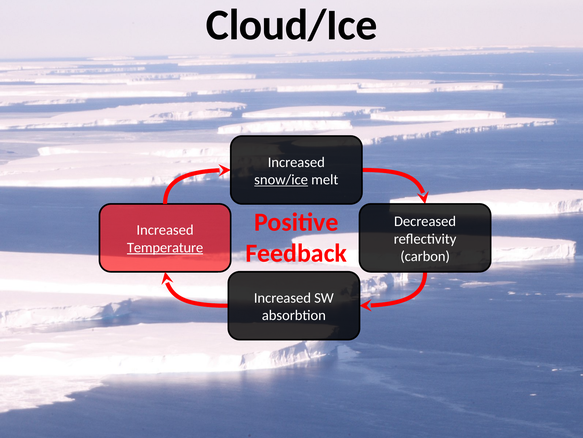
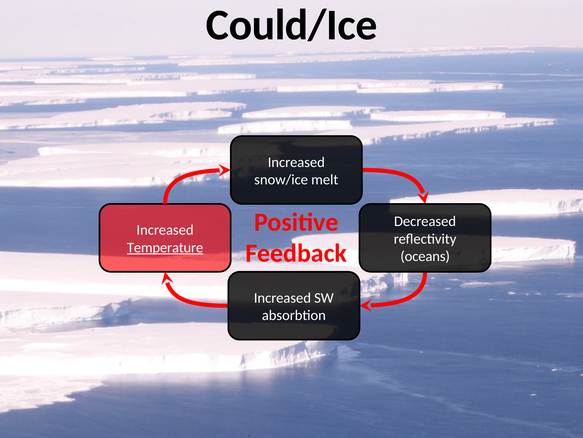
Cloud/Ice: Cloud/Ice -> Could/Ice (292, 25)
snow/ice underline: present -> none (281, 179)
carbon: carbon -> oceans (425, 256)
